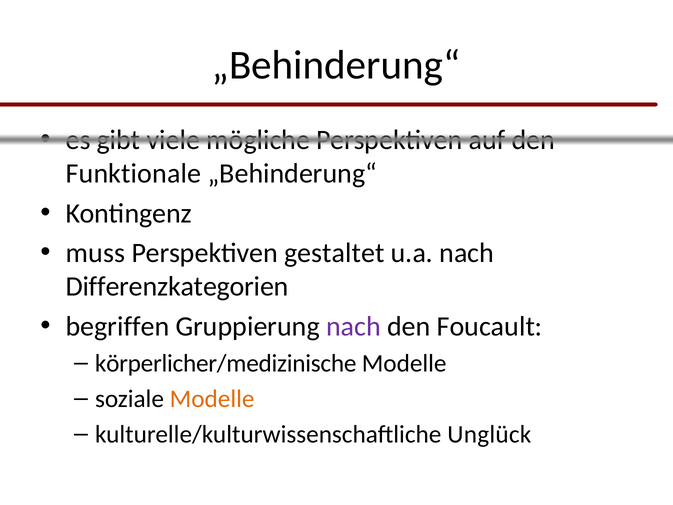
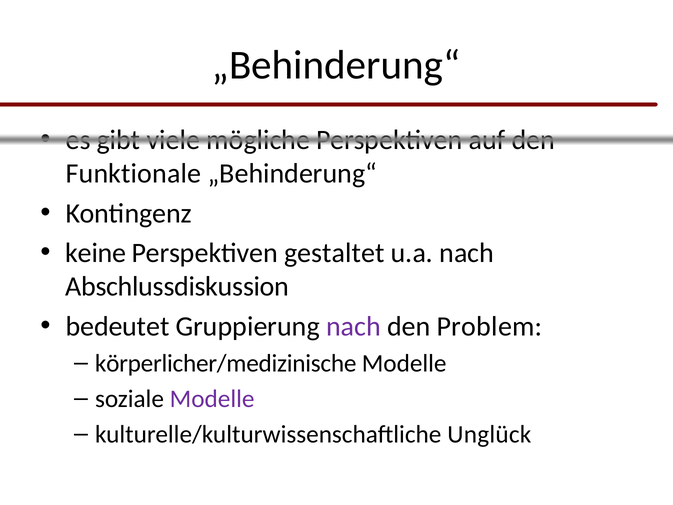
muss: muss -> keine (96, 253)
Differenzkategorien: Differenzkategorien -> Abschlussdiskussion (177, 286)
begriffen: begriffen -> bedeutet (118, 326)
Foucault: Foucault -> Problem (489, 326)
Modelle colour: orange -> purple (212, 399)
